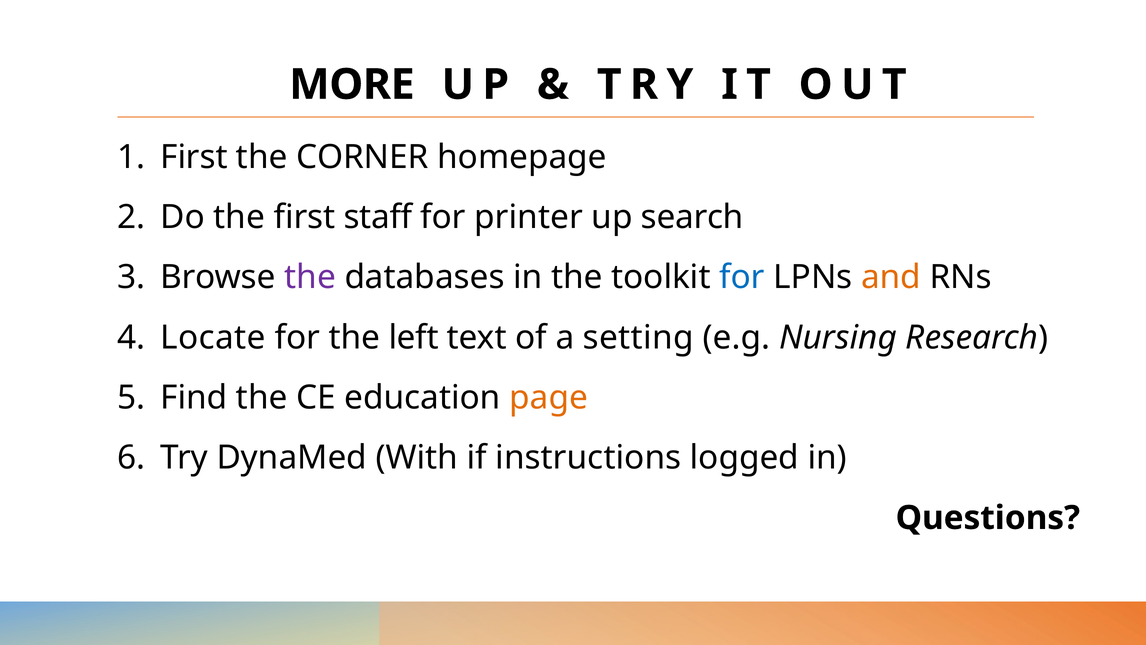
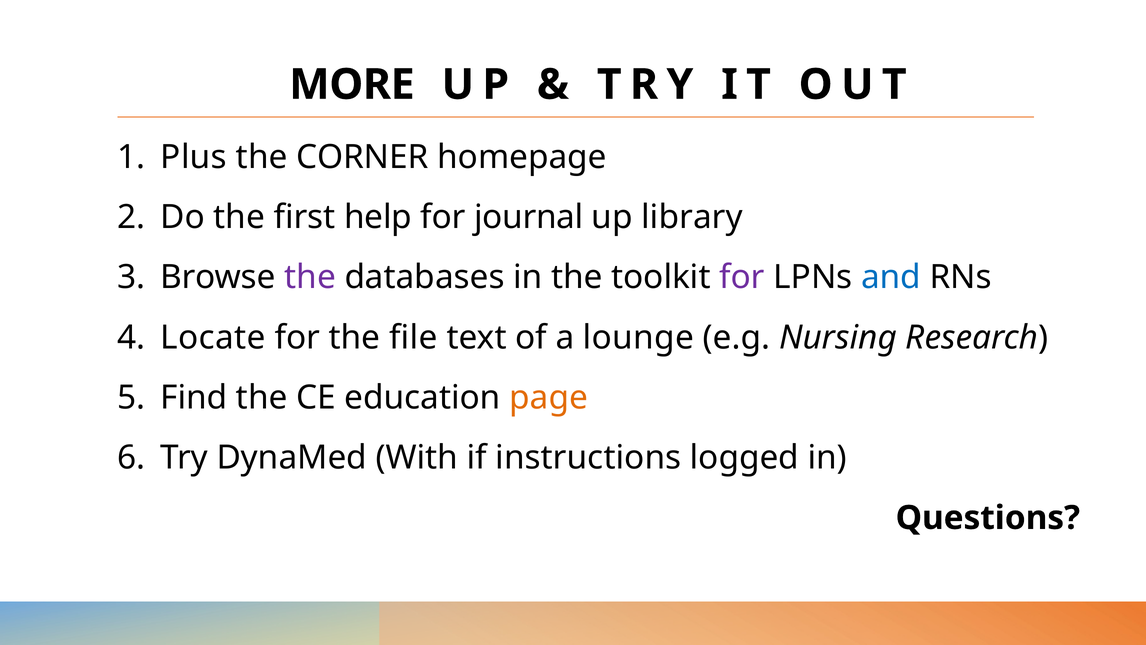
First: First -> Plus (194, 157)
staff: staff -> help (378, 217)
printer: printer -> journal (529, 217)
search: search -> library (692, 217)
for colour: blue -> purple (742, 277)
and colour: orange -> blue (891, 277)
left: left -> file (413, 337)
setting: setting -> lounge (638, 337)
